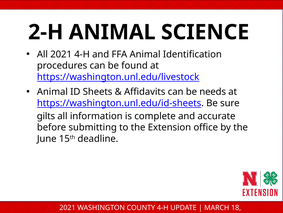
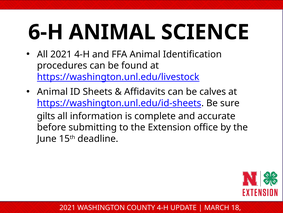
2-H: 2-H -> 6-H (46, 32)
needs: needs -> calves (213, 92)
